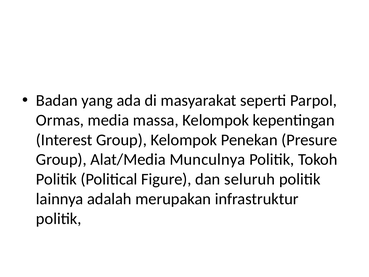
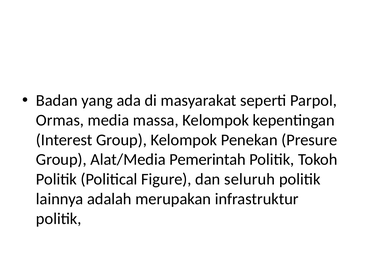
Munculnya: Munculnya -> Pemerintah (208, 159)
